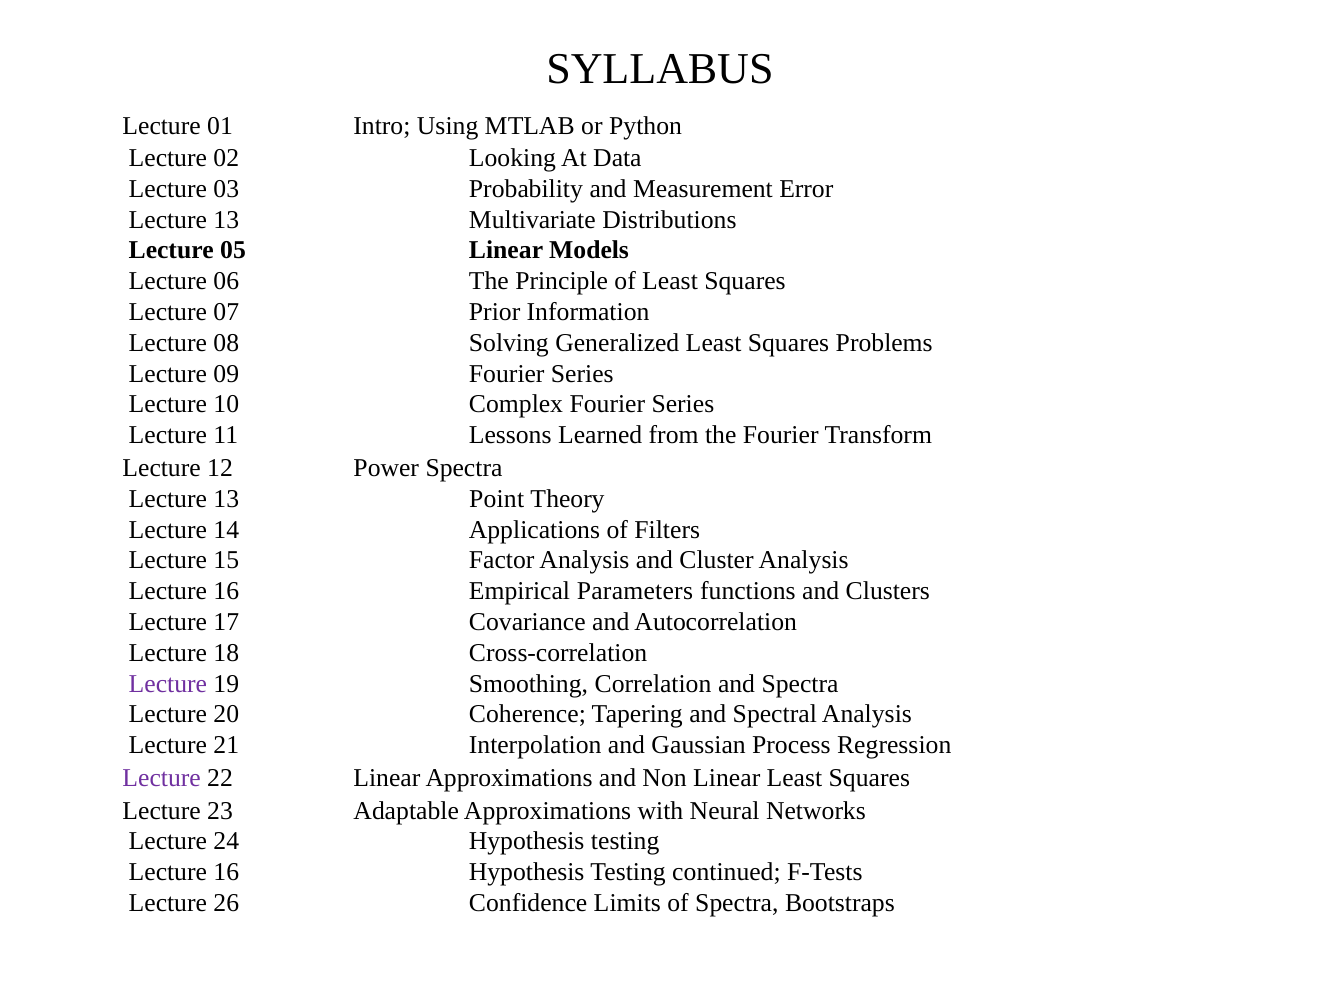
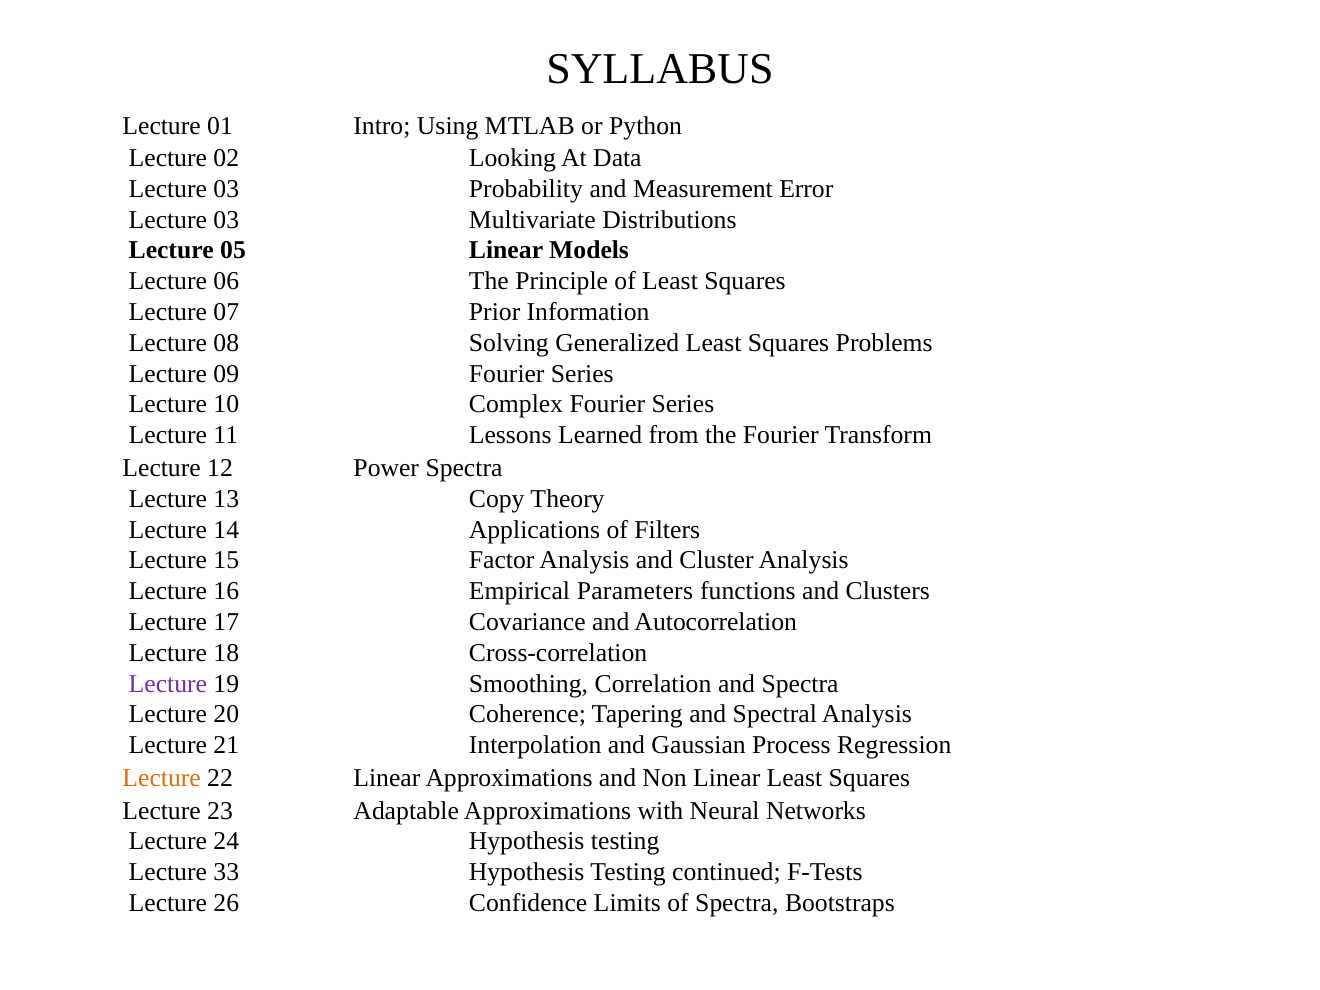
13: 13 -> 03 (226, 220)
Point: Point -> Copy (497, 499)
Lecture colour: purple -> orange (162, 778)
16: 16 -> 33 (226, 872)
